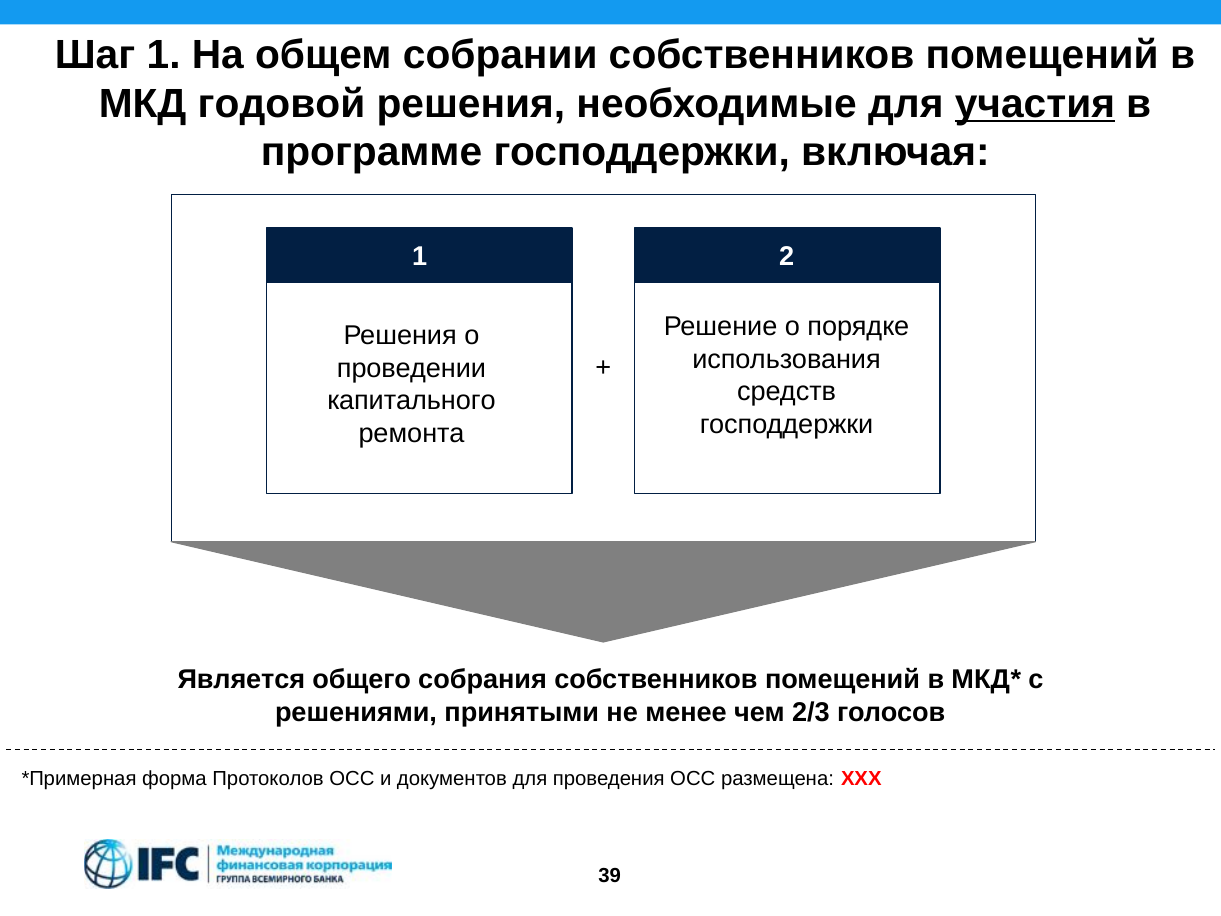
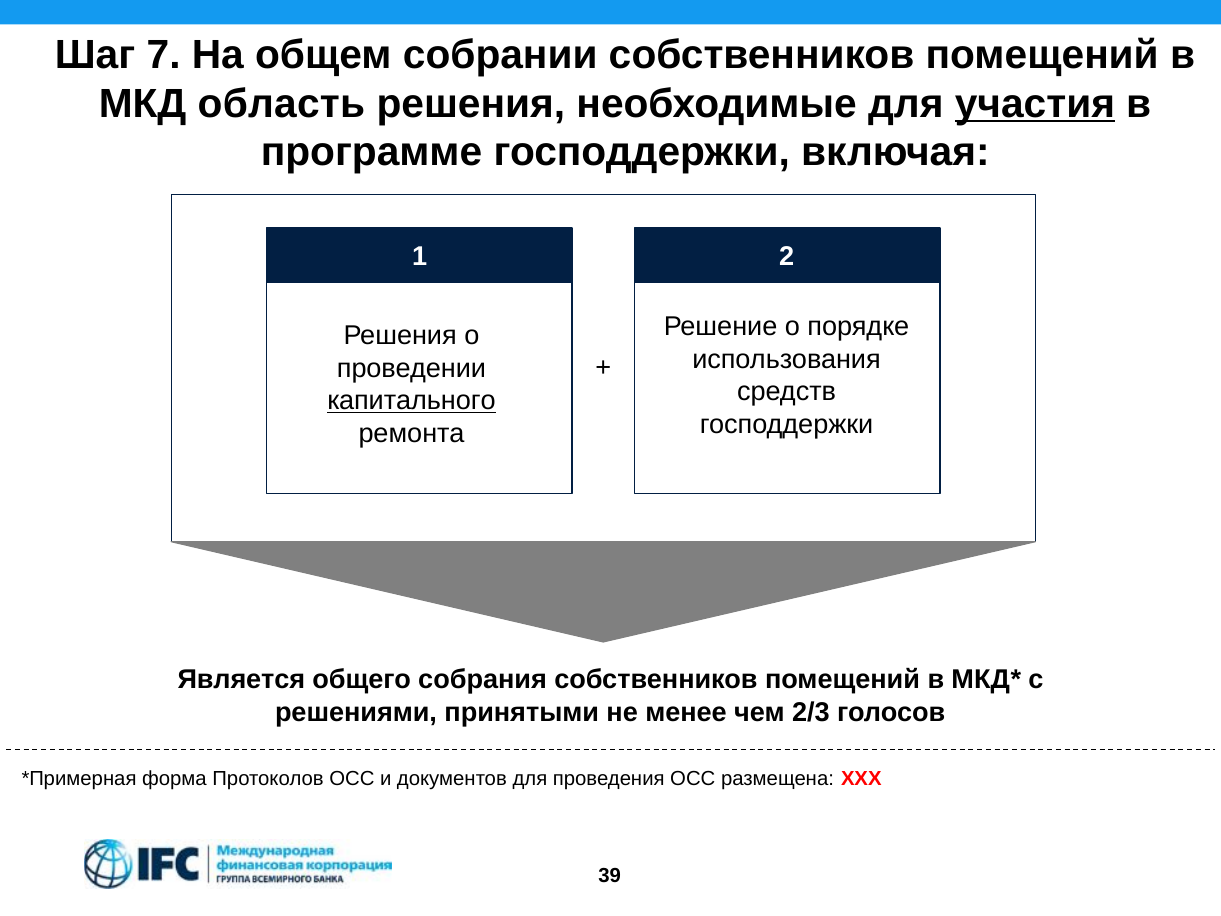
Шаг 1: 1 -> 7 (164, 55)
годовой: годовой -> область (281, 104)
капитального underline: none -> present (412, 401)
